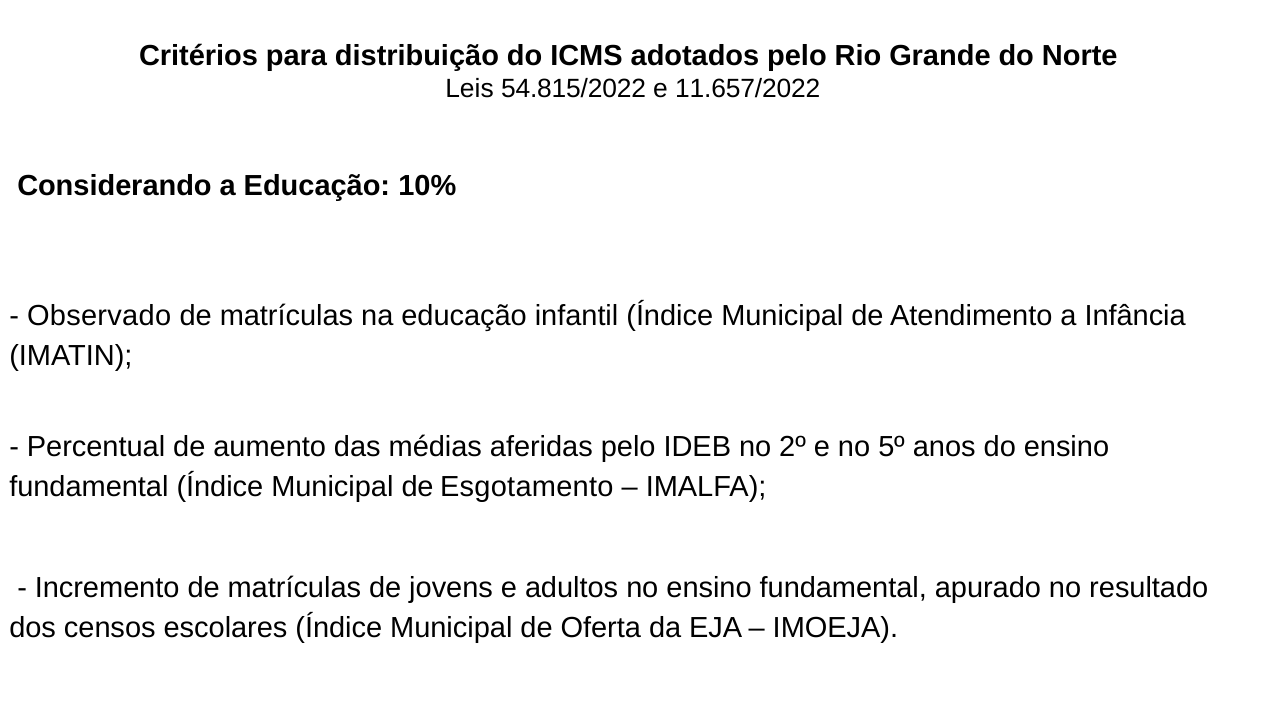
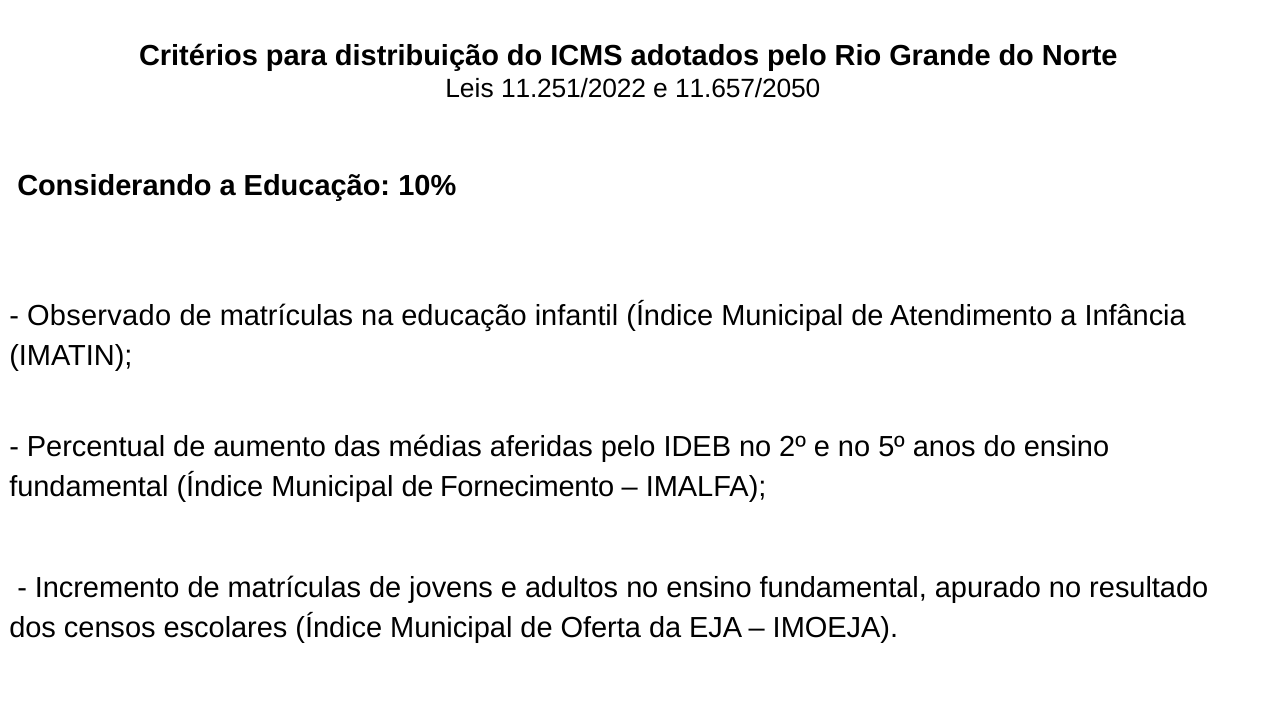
54.815/2022: 54.815/2022 -> 11.251/2022 (574, 89)
11.657/2022: 11.657/2022 -> 11.657/2050 (748, 89)
Esgotamento: Esgotamento -> Fornecimento (527, 487)
